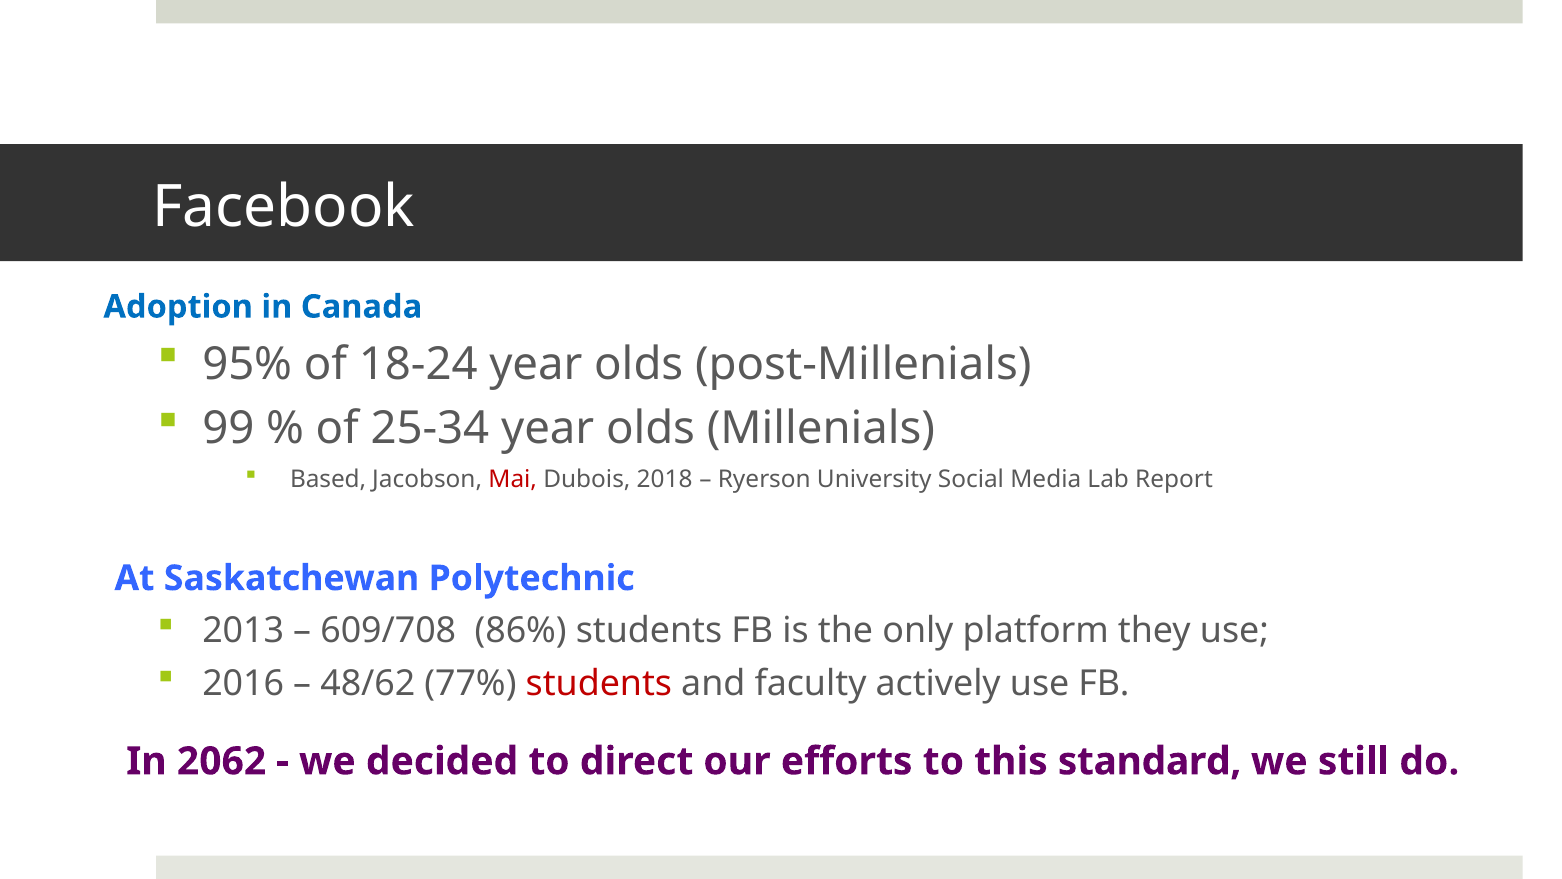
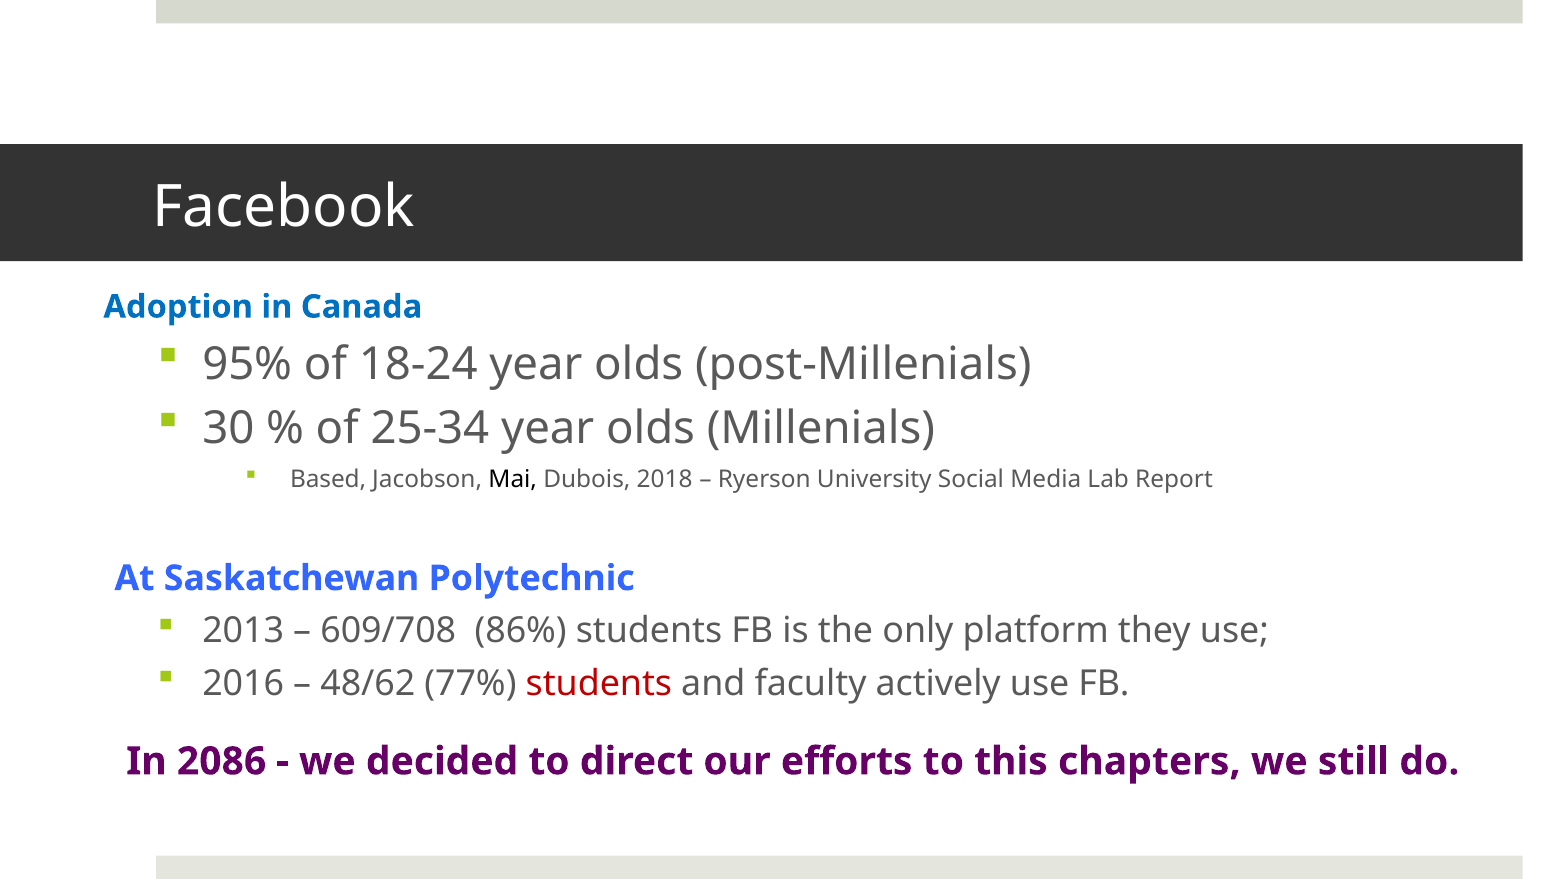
99: 99 -> 30 (228, 429)
Mai colour: red -> black (513, 479)
2062: 2062 -> 2086 (222, 761)
standard: standard -> chapters (1149, 761)
